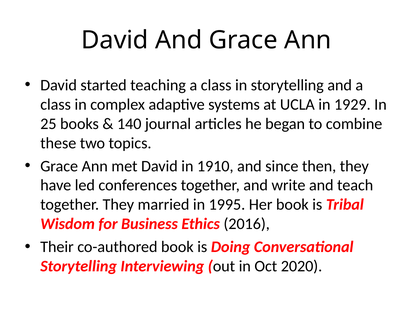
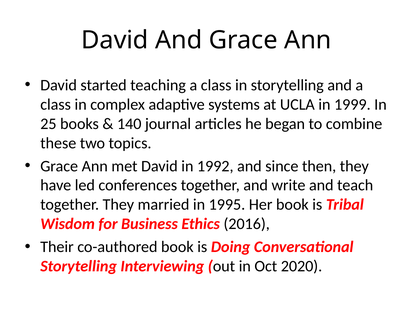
1929: 1929 -> 1999 (352, 104)
1910: 1910 -> 1992 (215, 166)
